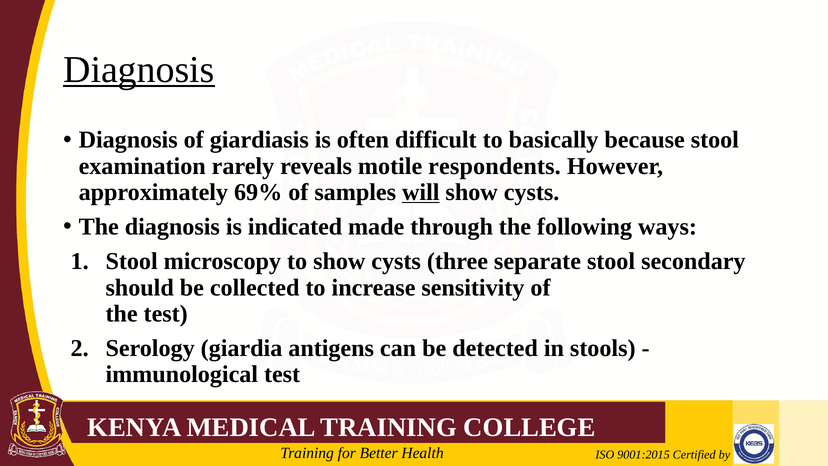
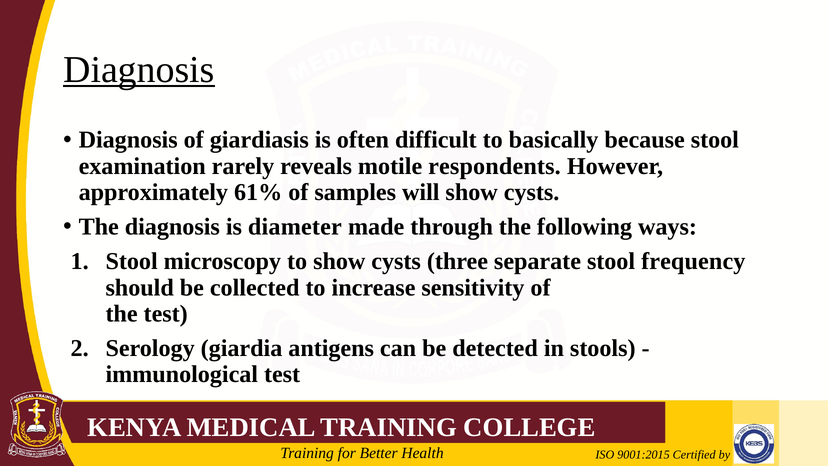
69%: 69% -> 61% (258, 192)
will underline: present -> none (421, 192)
indicated: indicated -> diameter (295, 227)
secondary: secondary -> frequency (693, 261)
